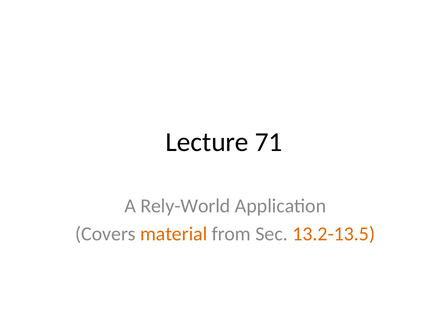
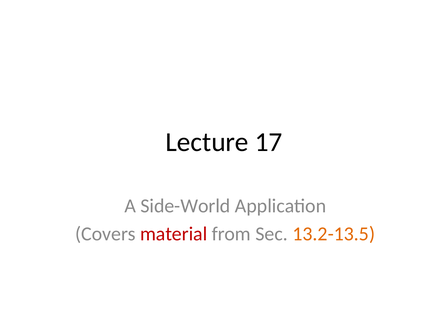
71: 71 -> 17 (269, 142)
Rely-World: Rely-World -> Side-World (185, 206)
material colour: orange -> red (174, 234)
